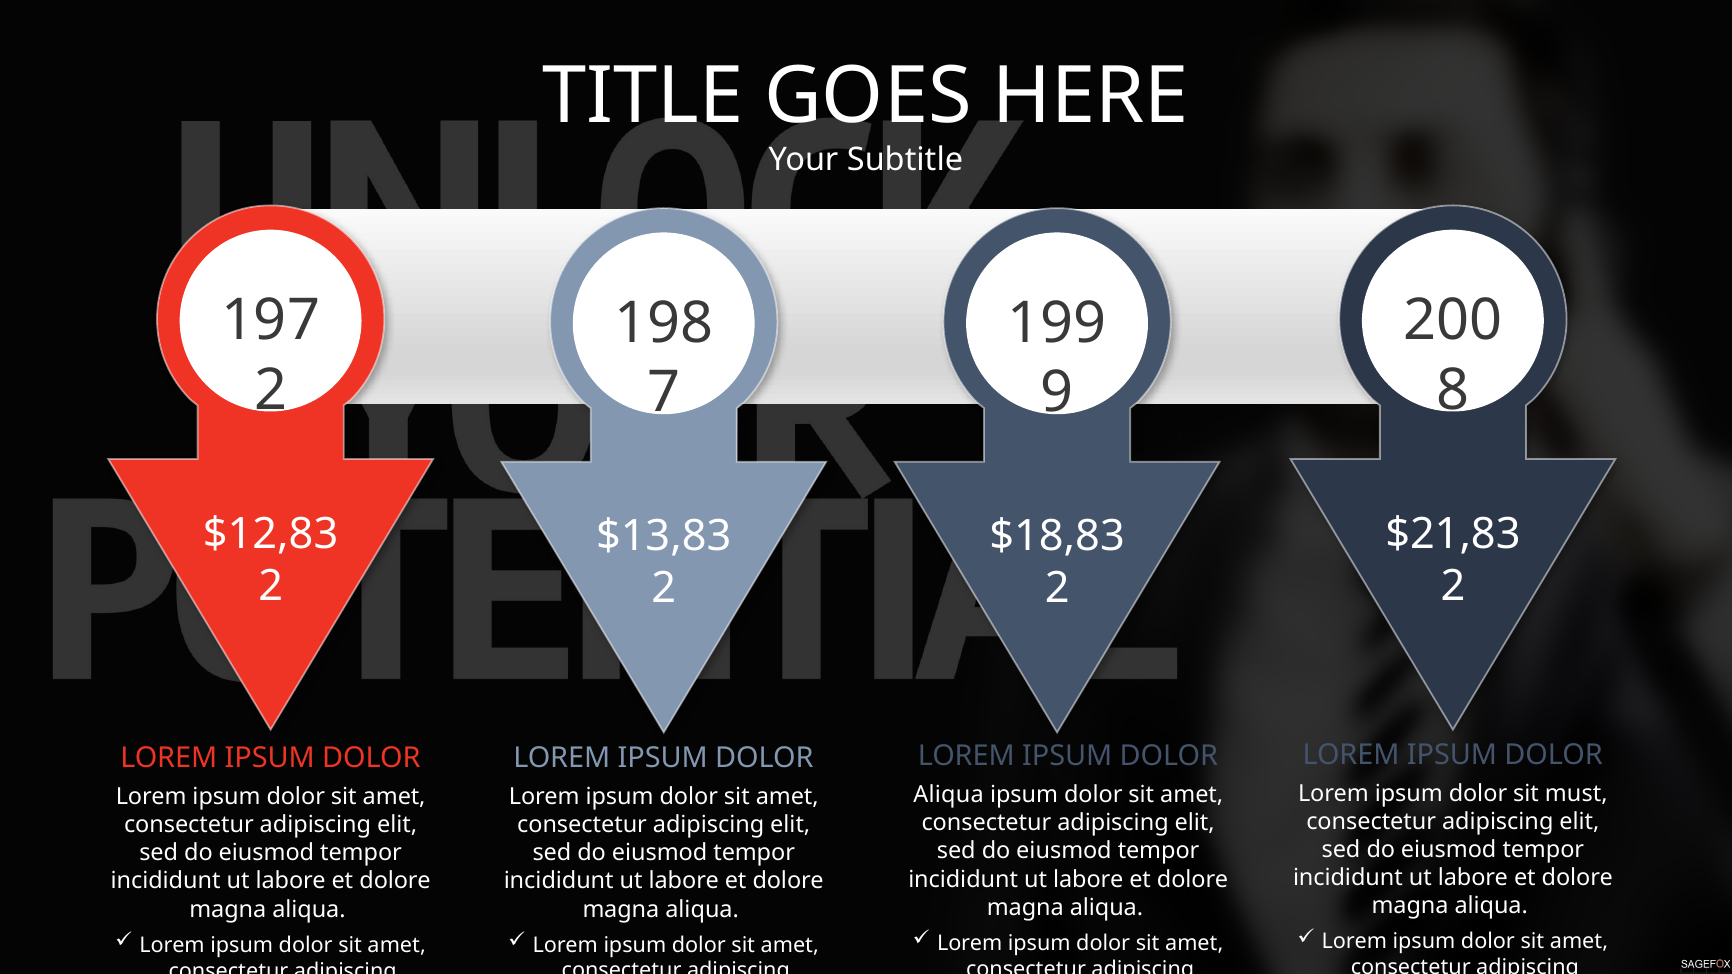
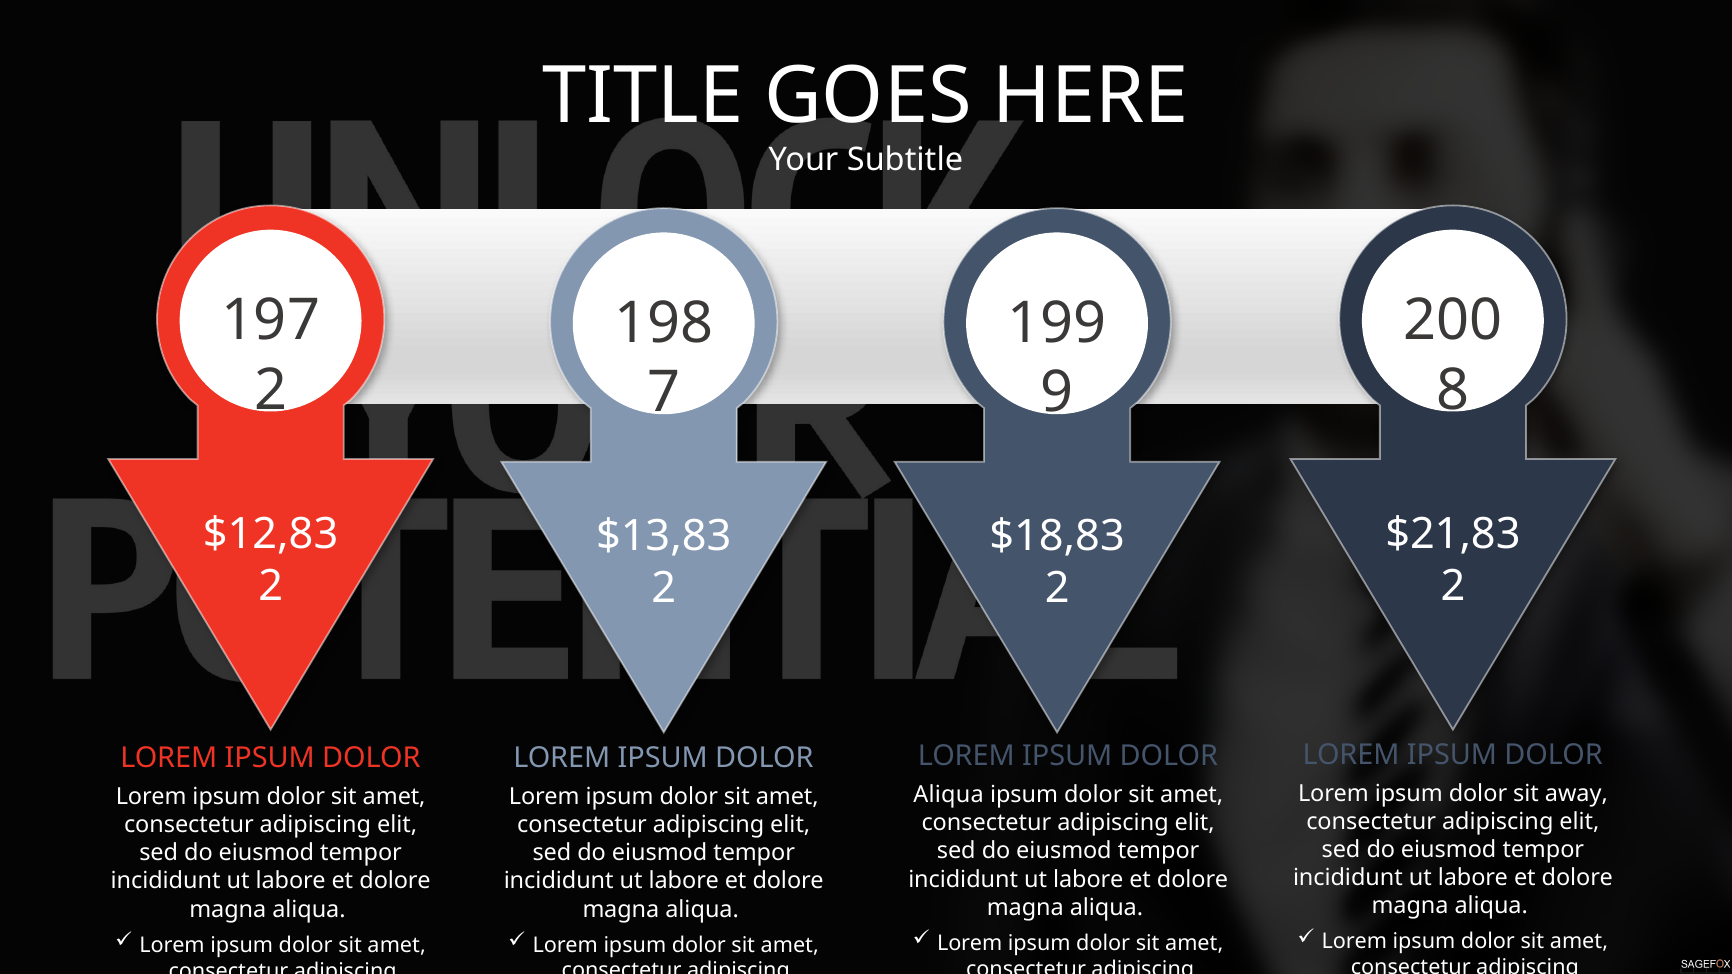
must: must -> away (1576, 793)
